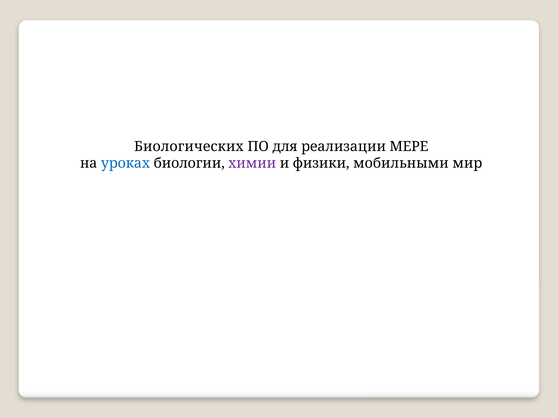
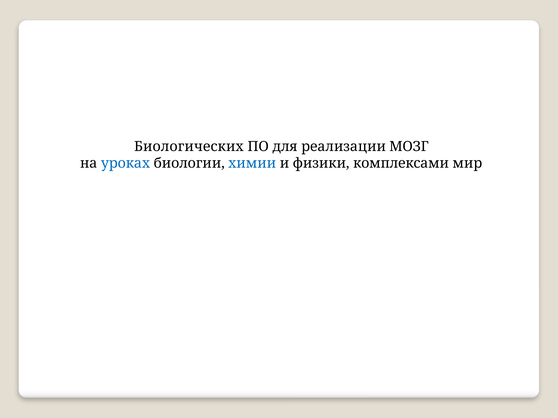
МЕРЕ: МЕРЕ -> МОЗГ (409, 147)
химии colour: purple -> blue (252, 163)
мобильными: мобильными -> комплексами (401, 163)
